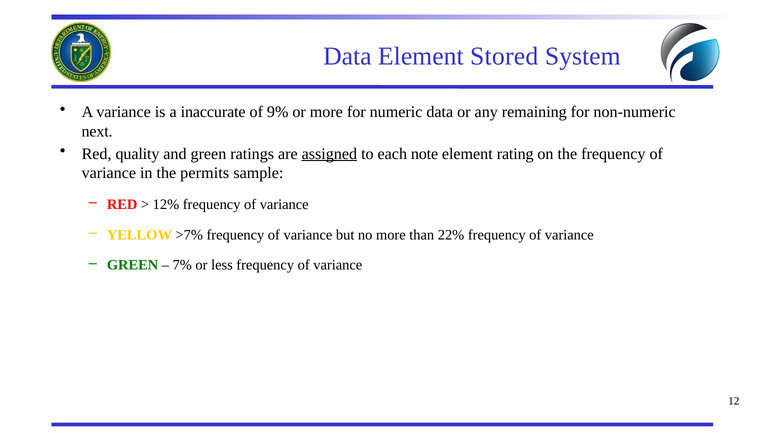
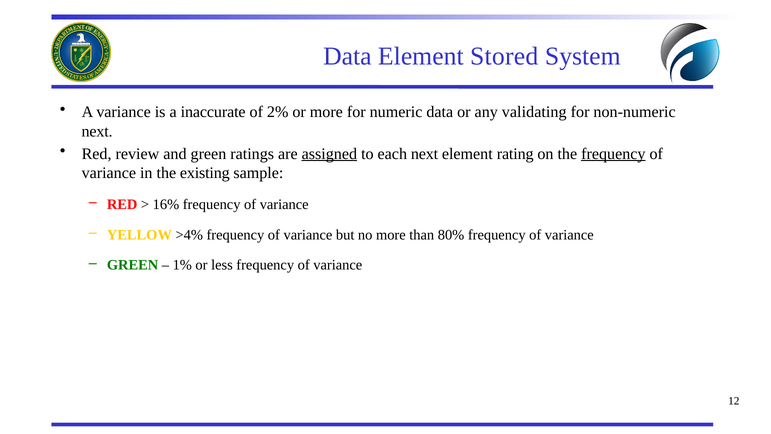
9%: 9% -> 2% (278, 112)
remaining: remaining -> validating (534, 112)
quality: quality -> review (137, 154)
each note: note -> next (425, 154)
frequency underline: none -> present (613, 154)
permits: permits -> existing (205, 173)
12%: 12% -> 16% (166, 204)
>7%: >7% -> >4% (189, 235)
22%: 22% -> 80% (451, 235)
7%: 7% -> 1% (182, 265)
